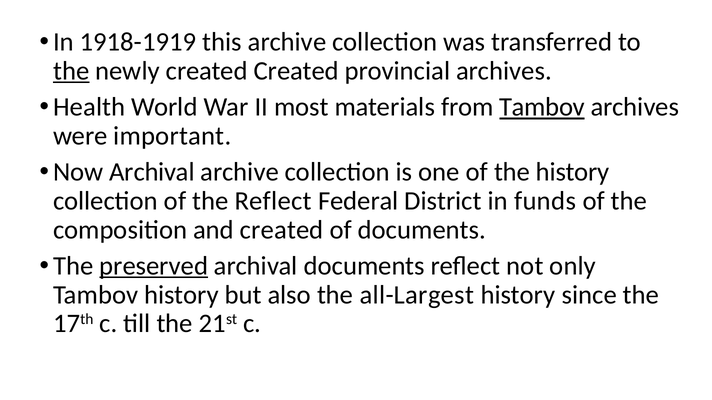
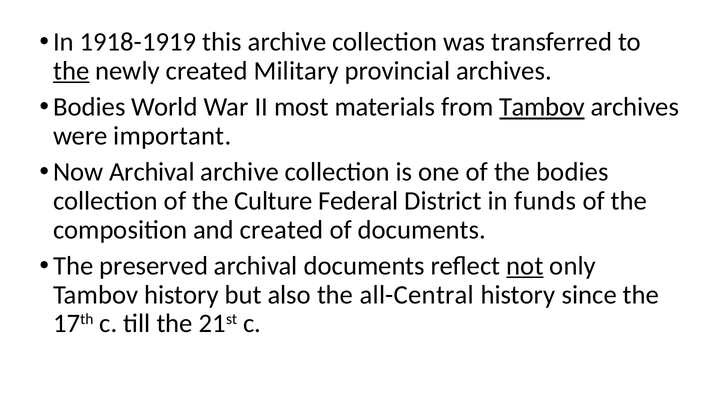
created Created: Created -> Military (296, 71)
Health: Health -> Bodies (89, 107)
the history: history -> bodies (572, 172)
the Reflect: Reflect -> Culture (273, 201)
preserved underline: present -> none (154, 266)
not underline: none -> present (525, 266)
all-Largest: all-Largest -> all-Central (417, 295)
